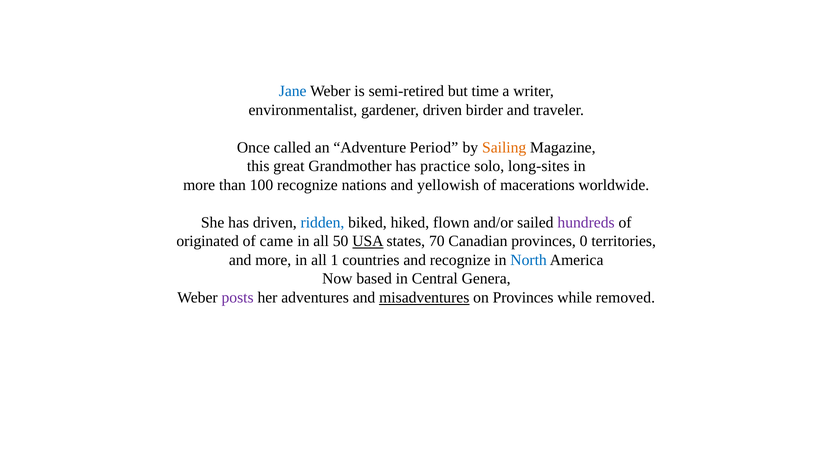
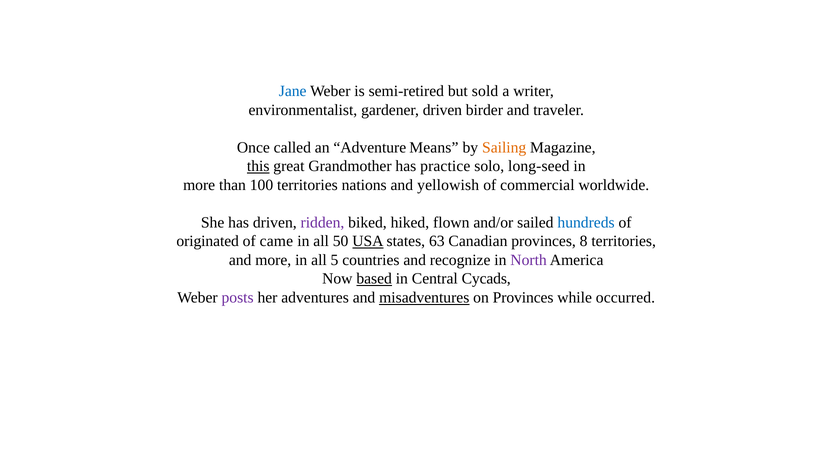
time: time -> sold (485, 91)
Period: Period -> Means (434, 147)
this underline: none -> present (258, 166)
long-sites: long-sites -> long-seed (539, 166)
100 recognize: recognize -> territories (307, 185)
macerations: macerations -> commercial (537, 185)
ridden colour: blue -> purple (322, 222)
hundreds colour: purple -> blue (586, 222)
70: 70 -> 63 (437, 241)
0: 0 -> 8 (584, 241)
1: 1 -> 5 (335, 260)
North colour: blue -> purple (529, 260)
based underline: none -> present (374, 279)
Genera: Genera -> Cycads (486, 279)
removed: removed -> occurred (625, 297)
